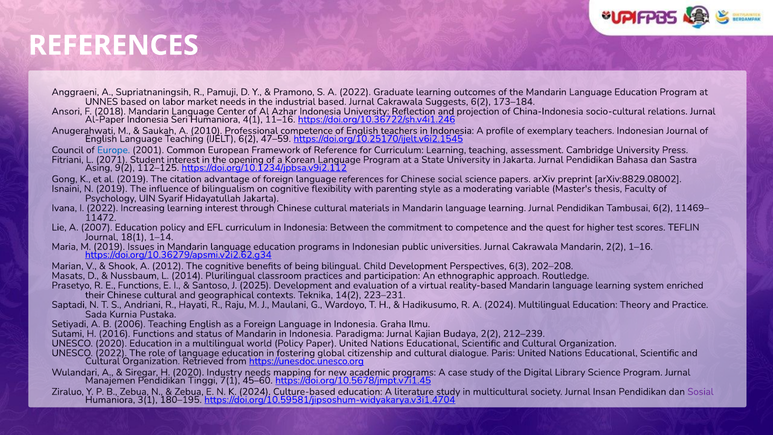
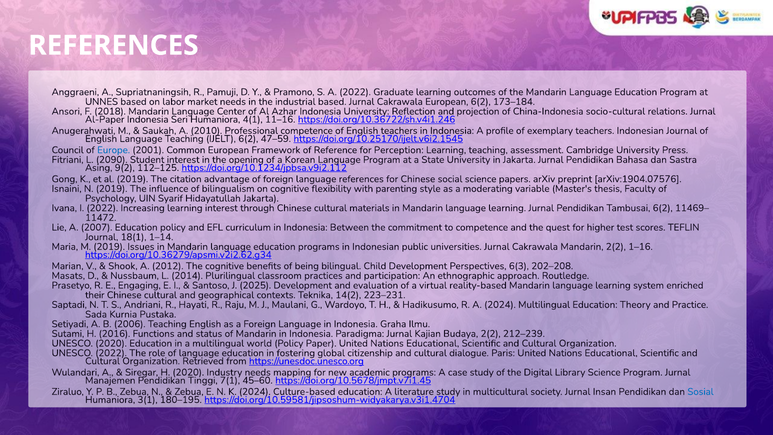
Cakrawala Suggests: Suggests -> European (447, 102)
for Curriculum: Curriculum -> Perception (399, 150)
2071: 2071 -> 2090 (112, 160)
arXiv:8829.08002: arXiv:8829.08002 -> arXiv:1904.07576 (638, 179)
E Functions: Functions -> Engaging (139, 285)
Sosial colour: purple -> blue (701, 391)
